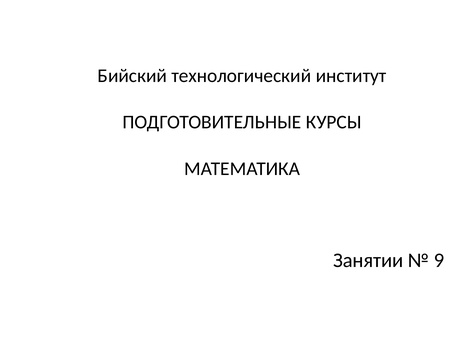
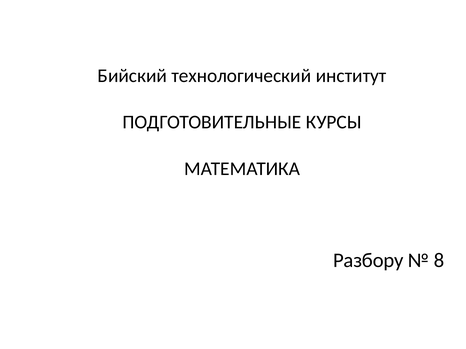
Занятии: Занятии -> Разбору (368, 261)
9: 9 -> 8 (439, 261)
